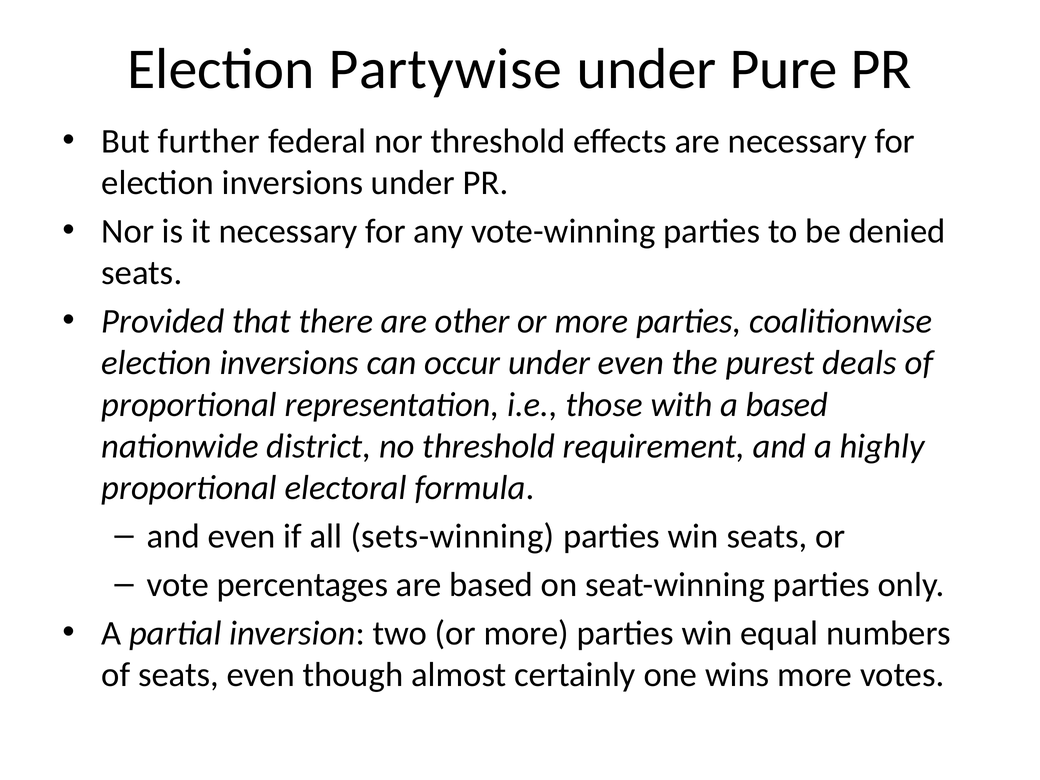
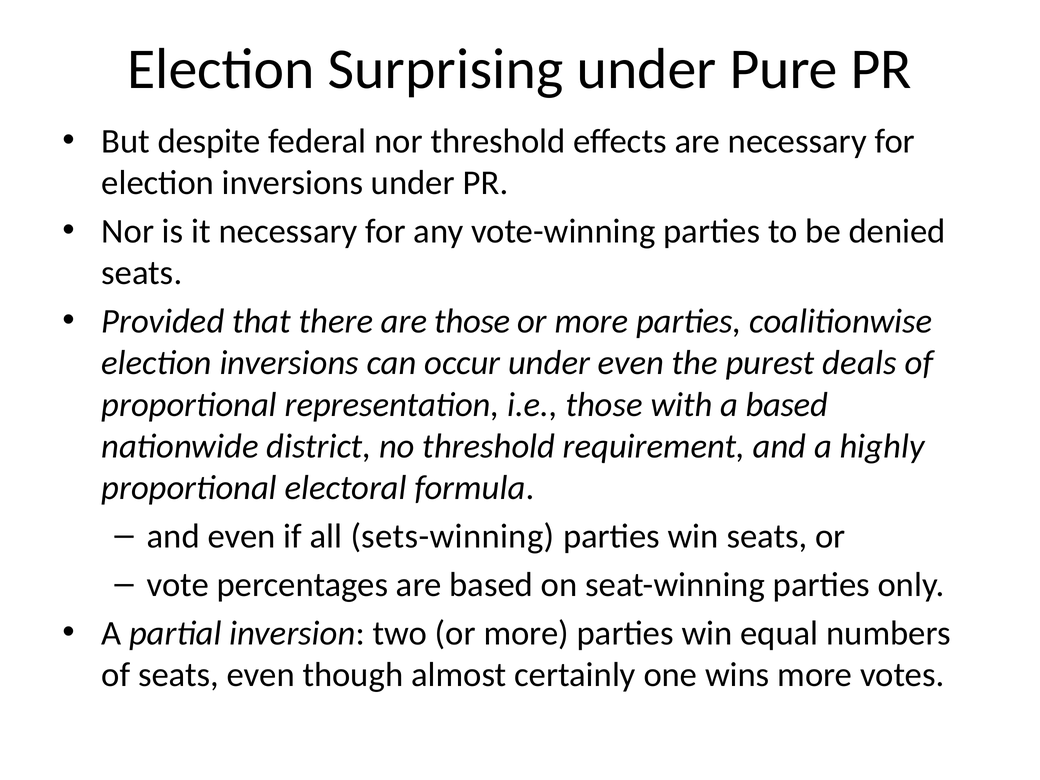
Partywise: Partywise -> Surprising (446, 69)
further: further -> despite (209, 141)
are other: other -> those (472, 321)
